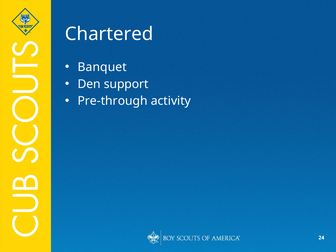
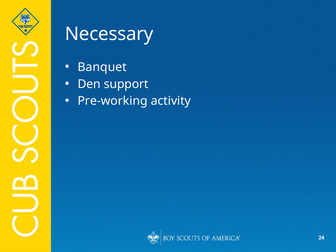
Chartered: Chartered -> Necessary (109, 34)
Pre-through: Pre-through -> Pre-working (113, 101)
